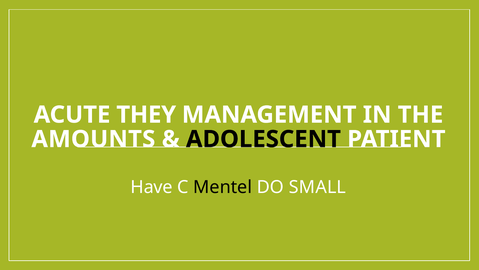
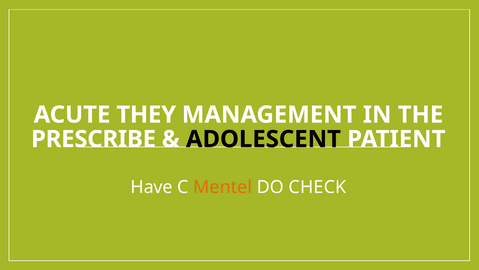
AMOUNTS: AMOUNTS -> PRESCRIBE (94, 139)
Mentel colour: black -> orange (223, 187)
SMALL: SMALL -> CHECK (317, 187)
